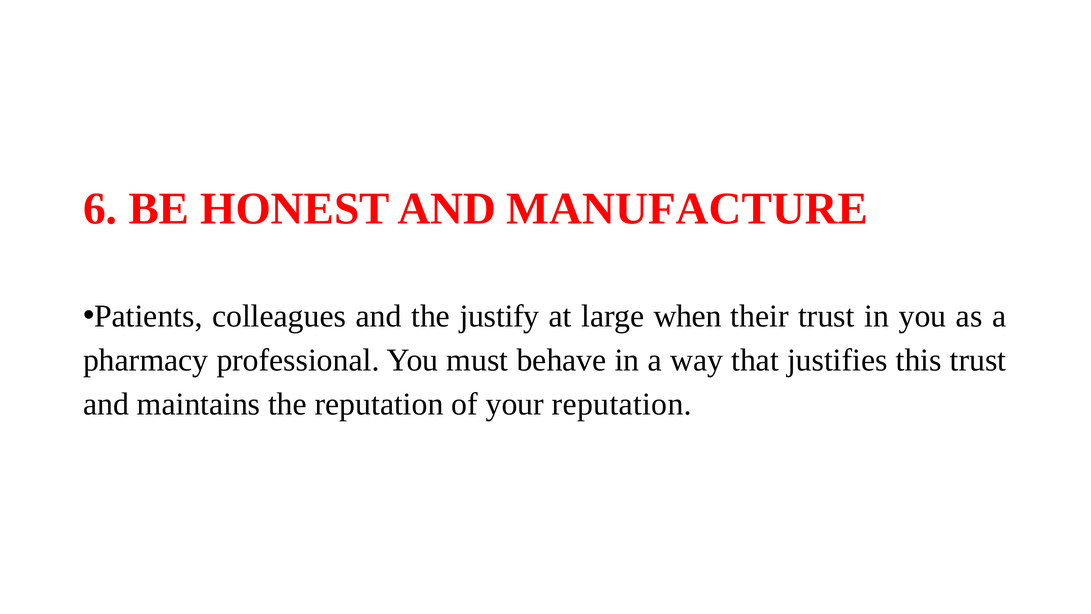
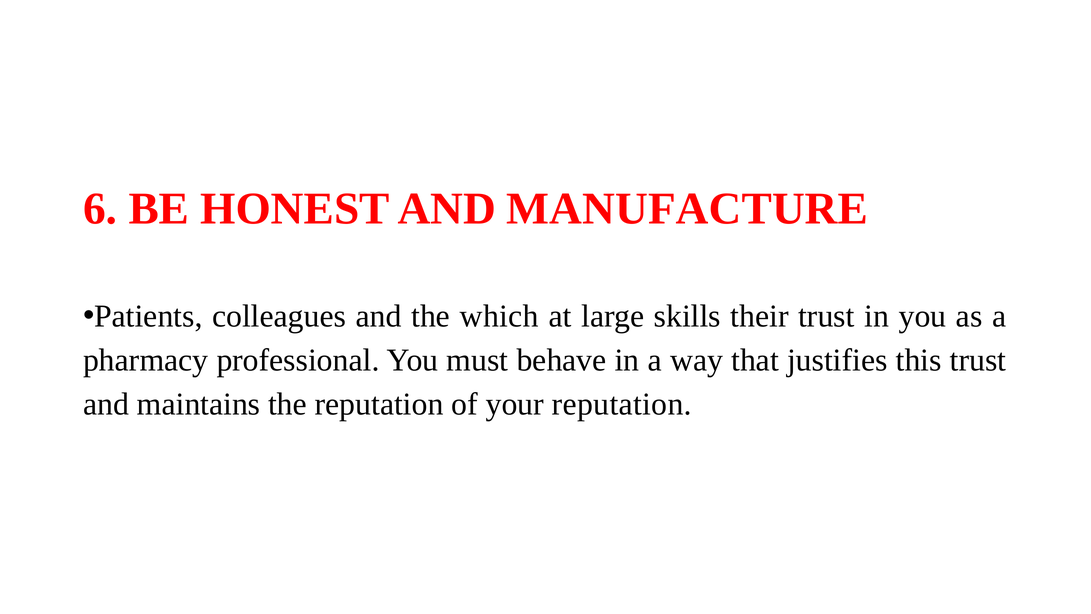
justify: justify -> which (499, 316)
when: when -> skills (687, 316)
